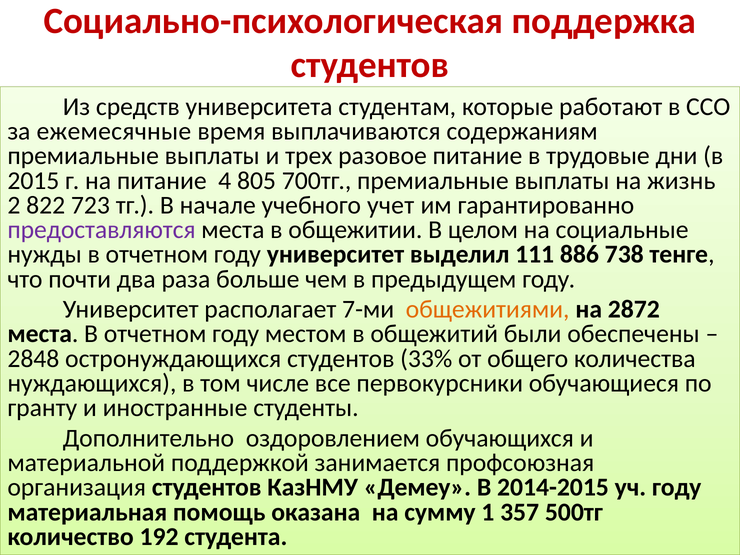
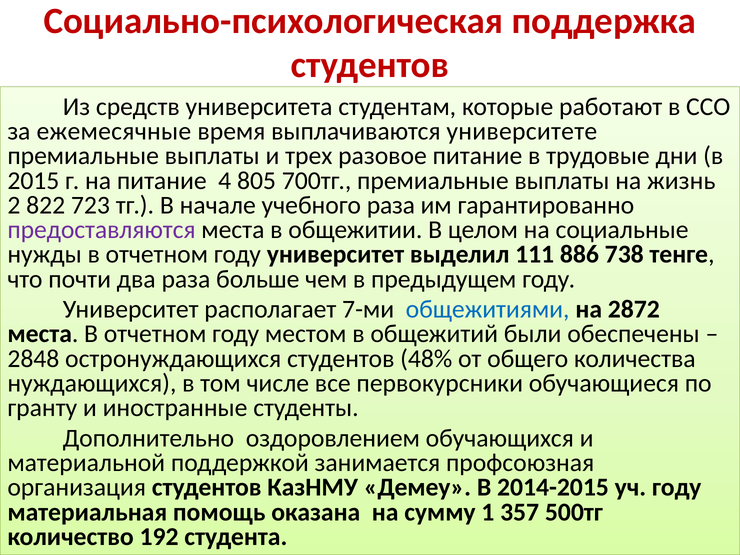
содержаниям: содержаниям -> университете (522, 131)
учебного учет: учет -> раза (391, 205)
общежитиями colour: orange -> blue (488, 309)
33%: 33% -> 48% (426, 359)
